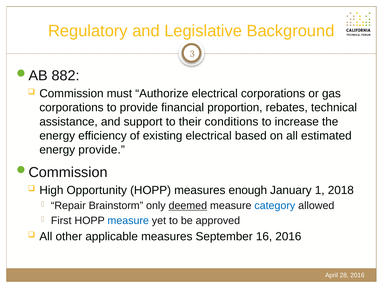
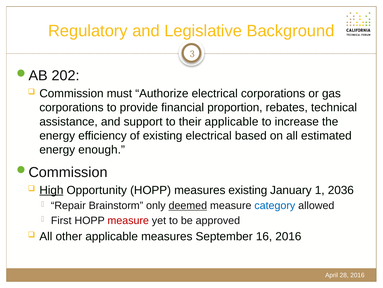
882: 882 -> 202 (66, 75)
their conditions: conditions -> applicable (232, 121)
energy provide: provide -> enough (102, 149)
High underline: none -> present (51, 190)
measures enough: enough -> existing (248, 190)
2018: 2018 -> 2036 (341, 190)
measure colour: blue -> red (128, 220)
